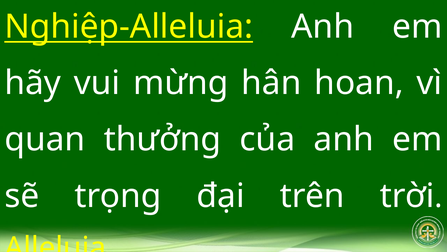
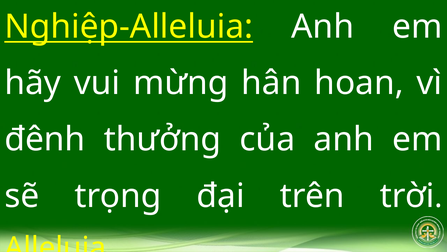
quan: quan -> đênh (45, 139)
